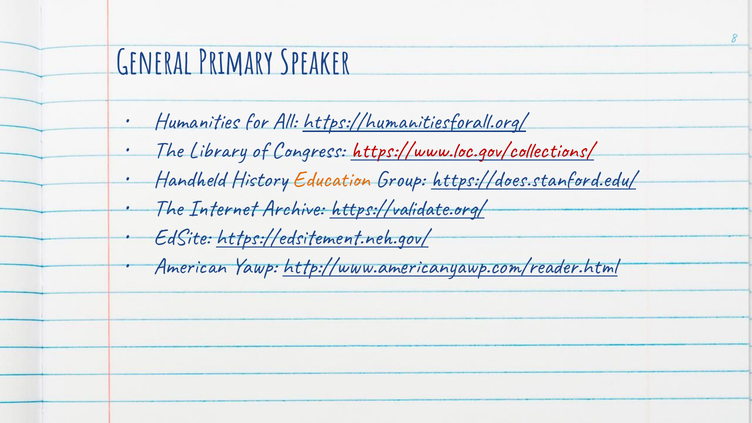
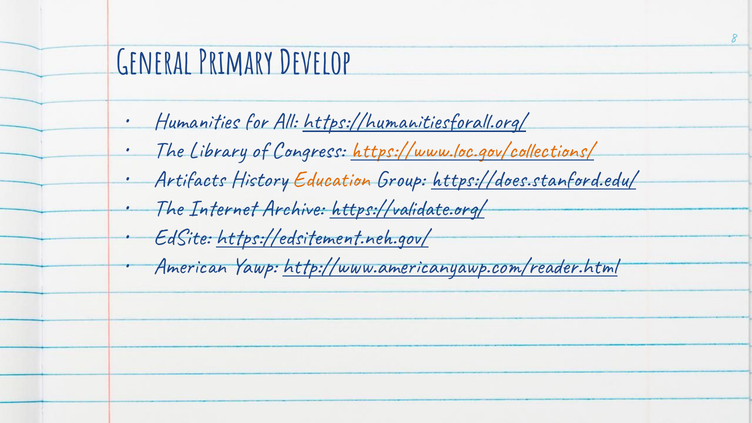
Speaker: Speaker -> Develop (315, 63)
https://www.loc.gov/collections/ colour: red -> orange (472, 150)
Handheld: Handheld -> Artifacts (189, 179)
